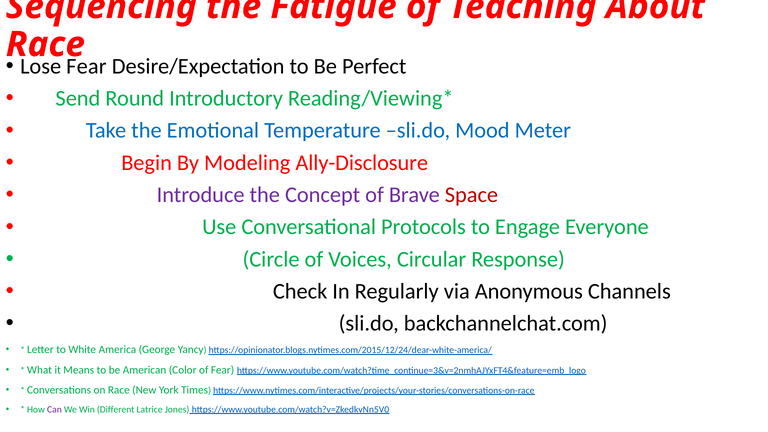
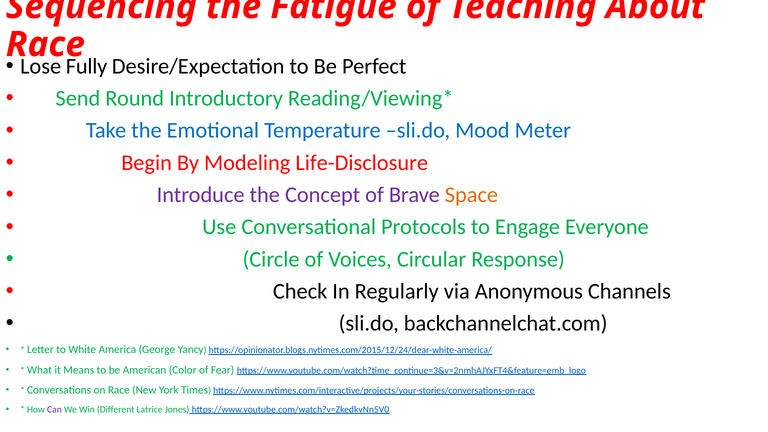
Fear: Fear -> Fully (87, 66)
Ally-Disclosure: Ally-Disclosure -> Life-Disclosure (362, 163)
Space colour: red -> orange (471, 195)
